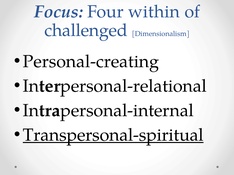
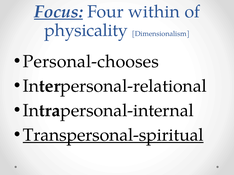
Focus underline: none -> present (58, 12)
challenged: challenged -> physicality (86, 30)
Personal-creating: Personal-creating -> Personal-chooses (91, 62)
